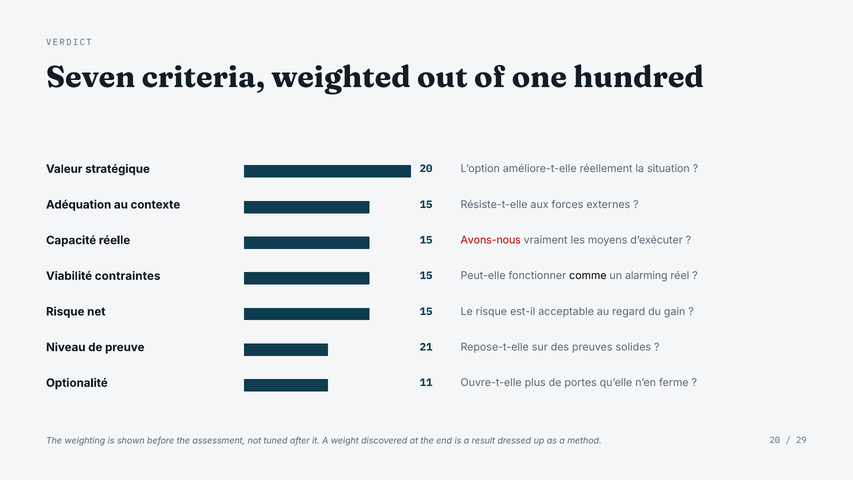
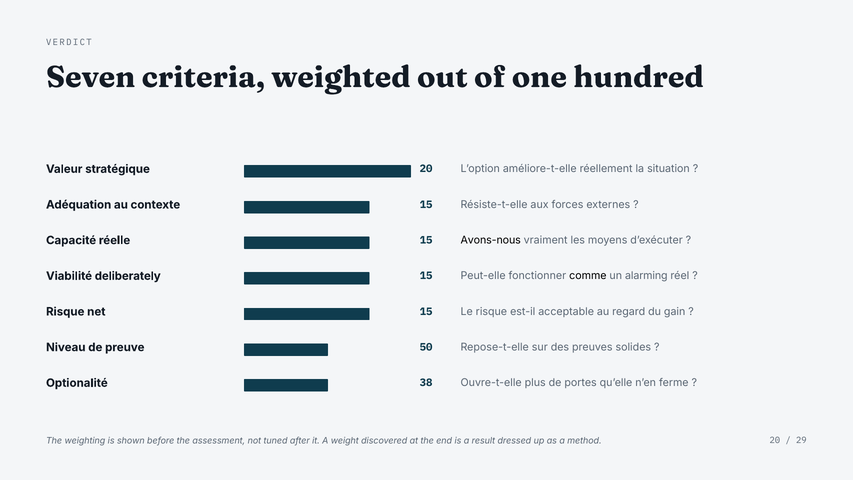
Avons-nous colour: red -> black (491, 240)
contraintes: contraintes -> deliberately (128, 276)
21: 21 -> 50 (426, 347)
11: 11 -> 38 (426, 383)
